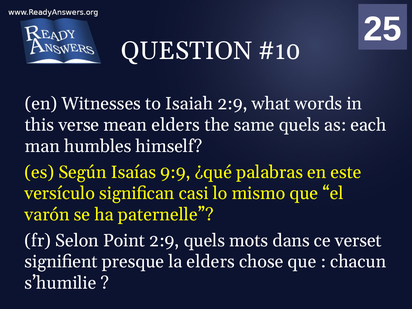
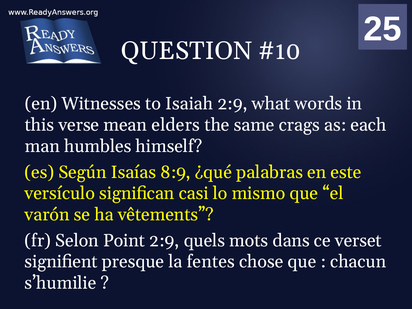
same quels: quels -> crags (299, 125)
9:9: 9:9 -> 8:9 (176, 172)
paternelle: paternelle -> vêtements (166, 215)
la elders: elders -> fentes (211, 262)
